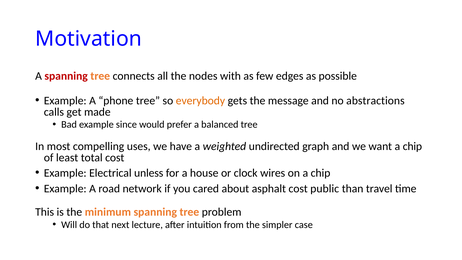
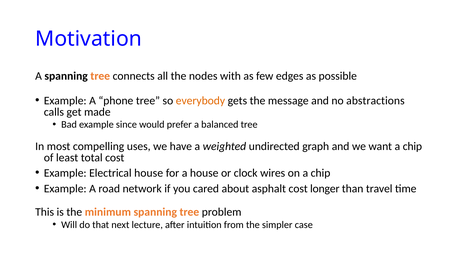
spanning colour: red -> black (66, 76)
Electrical unless: unless -> house (149, 173)
public: public -> longer (325, 189)
